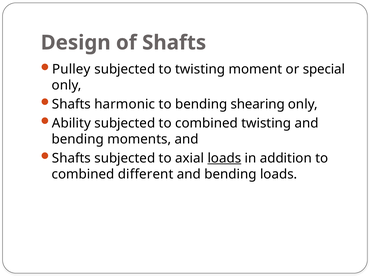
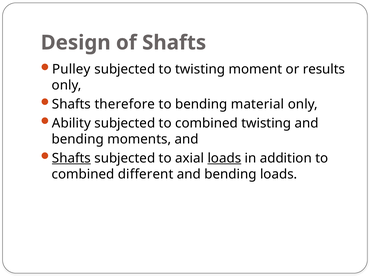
special: special -> results (324, 69)
harmonic: harmonic -> therefore (125, 104)
shearing: shearing -> material (258, 104)
Shafts underline: none -> present (71, 158)
